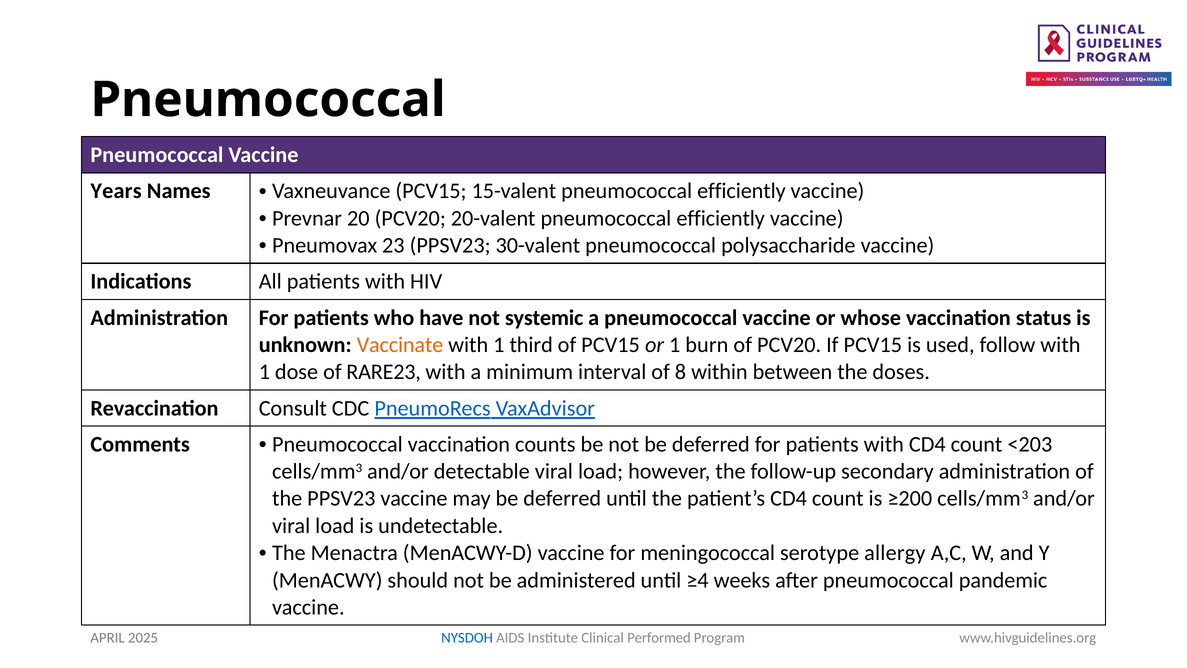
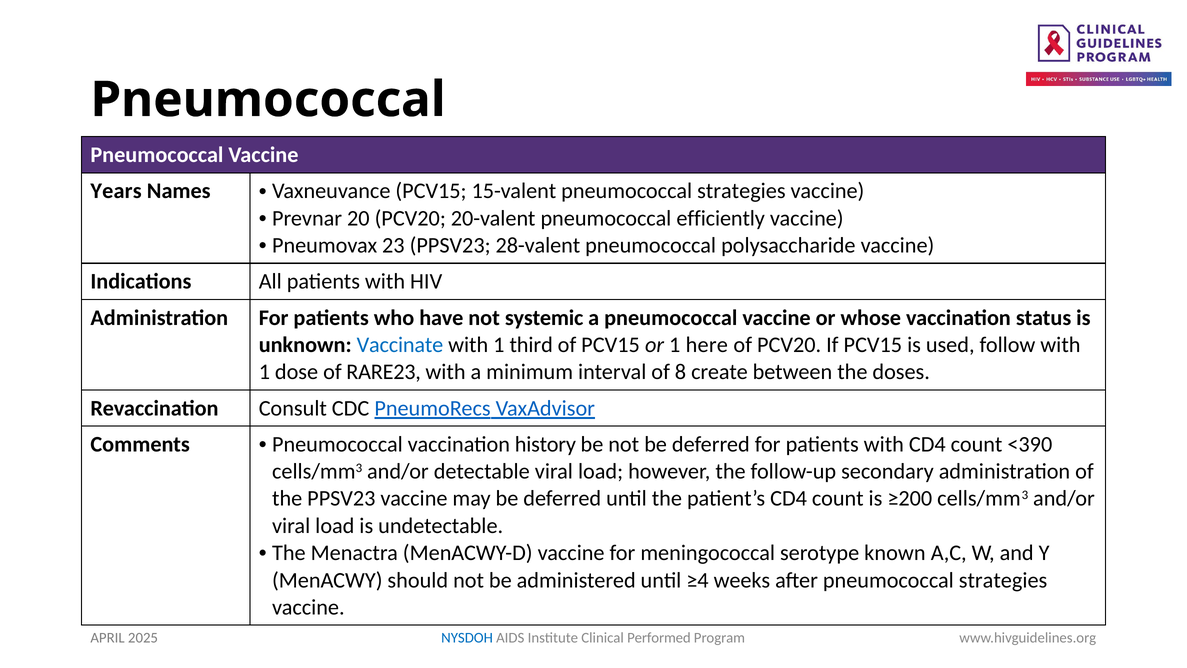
15-valent pneumococcal efficiently: efficiently -> strategies (741, 191)
30-valent: 30-valent -> 28-valent (538, 245)
Vaccinate colour: orange -> blue (400, 345)
burn: burn -> here (707, 345)
within: within -> create (719, 372)
counts: counts -> history (545, 444)
<203: <203 -> <390 (1030, 444)
allergy: allergy -> known (895, 553)
after pneumococcal pandemic: pandemic -> strategies (1003, 580)
